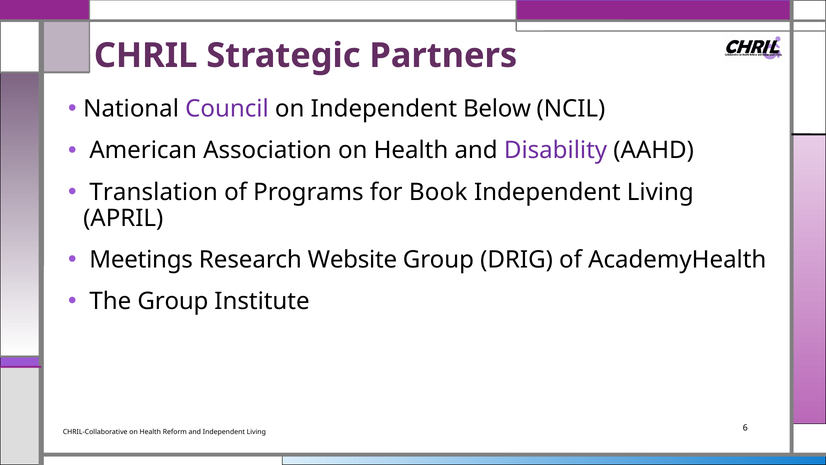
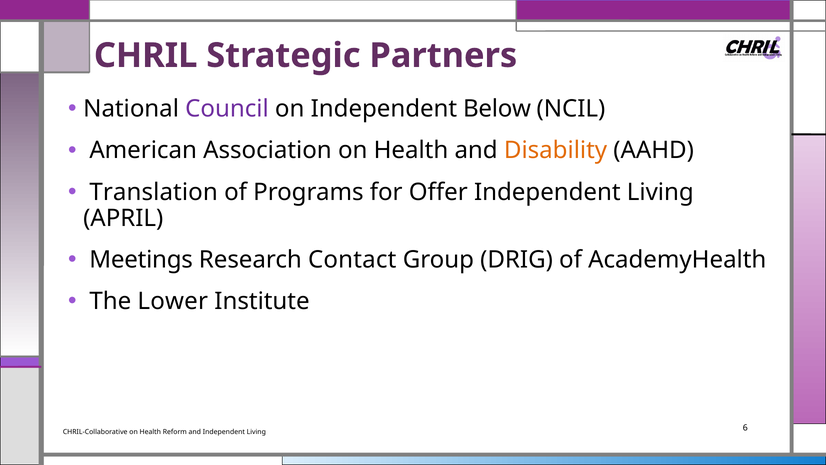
Disability colour: purple -> orange (556, 150)
Book: Book -> Offer (438, 192)
Website: Website -> Contact (352, 260)
The Group: Group -> Lower (173, 301)
